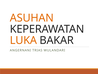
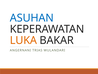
ASUHAN colour: orange -> blue (32, 18)
